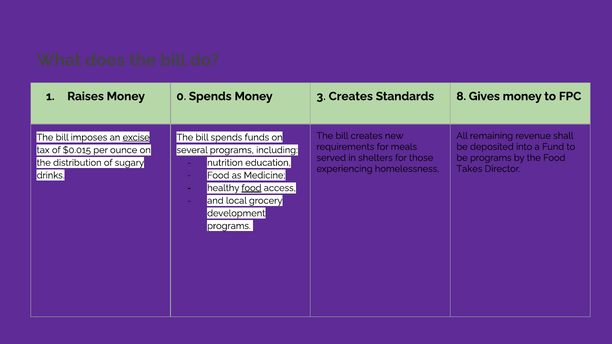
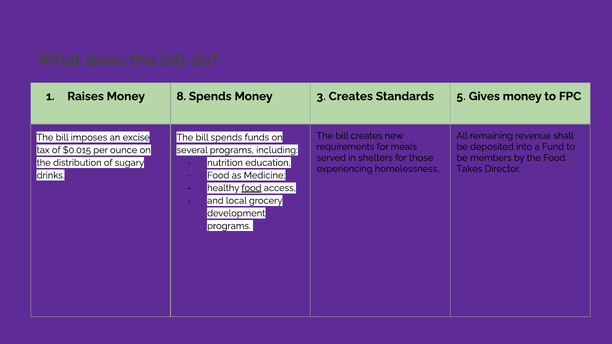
0: 0 -> 8 (181, 96)
8: 8 -> 5 (461, 96)
excise underline: present -> none (136, 138)
be programs: programs -> members (491, 158)
